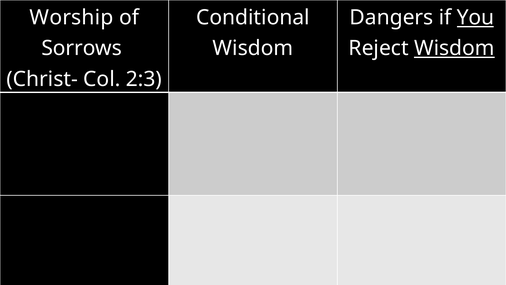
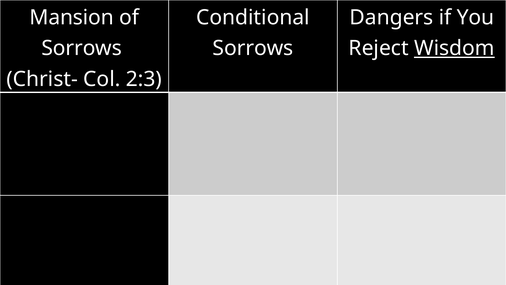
Worship: Worship -> Mansion (72, 18)
You underline: present -> none (475, 18)
Wisdom: Wisdom -> Sorrows (253, 48)
